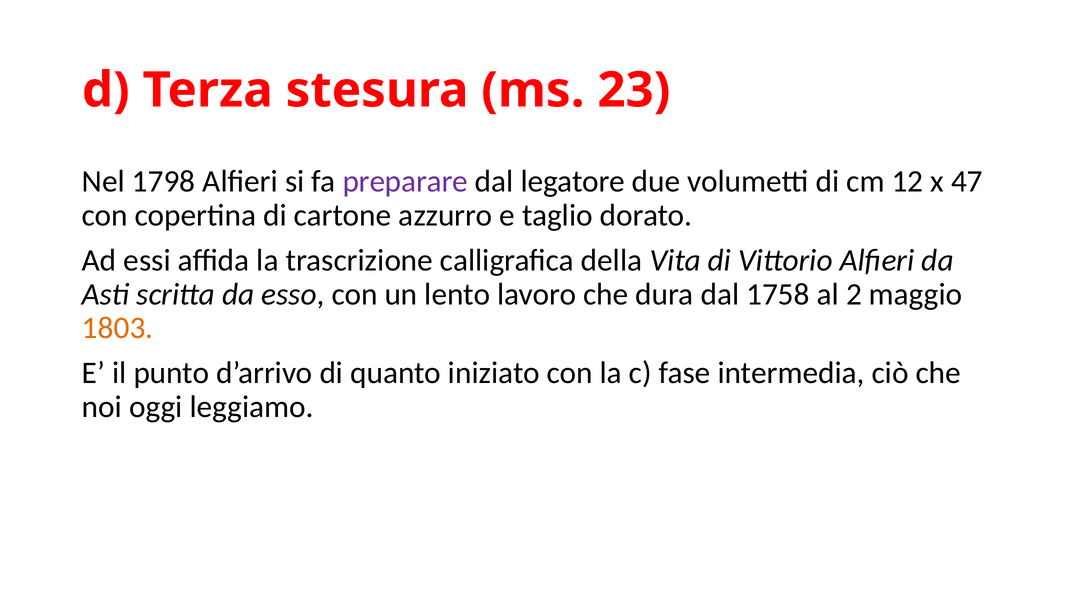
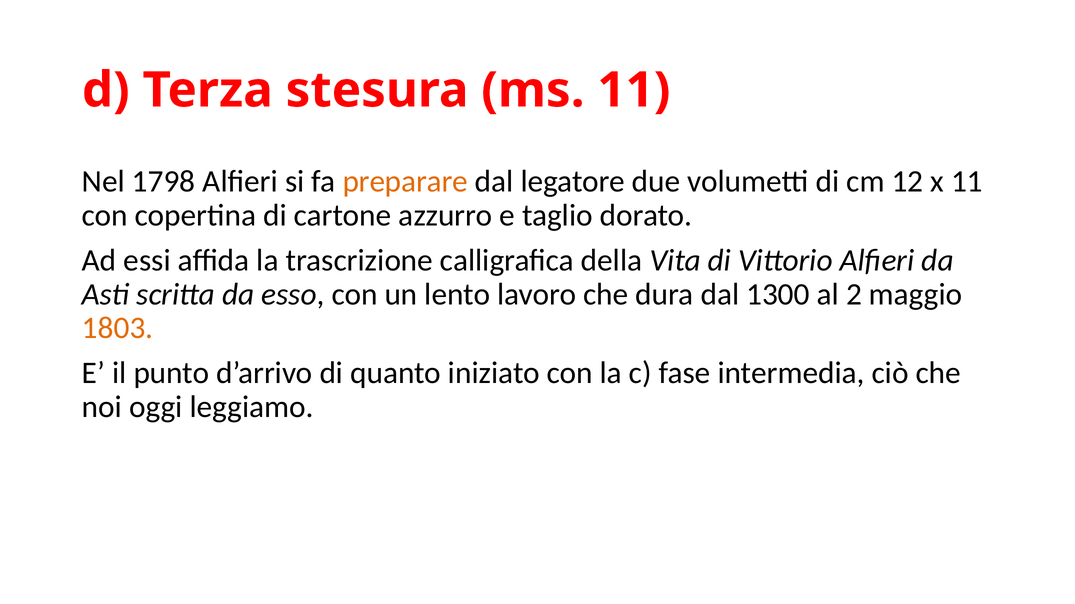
ms 23: 23 -> 11 (634, 90)
preparare colour: purple -> orange (405, 182)
x 47: 47 -> 11 (967, 182)
1758: 1758 -> 1300 (778, 295)
